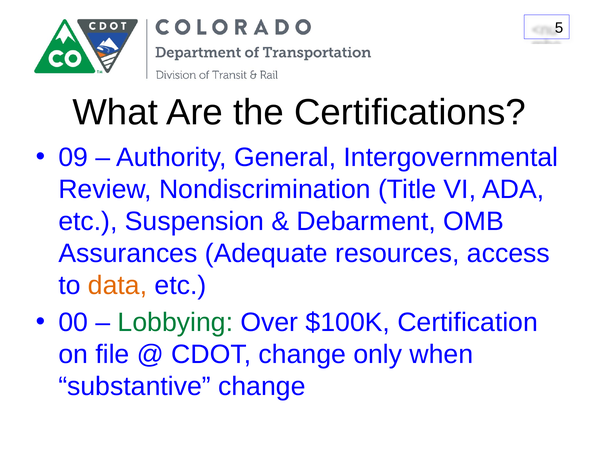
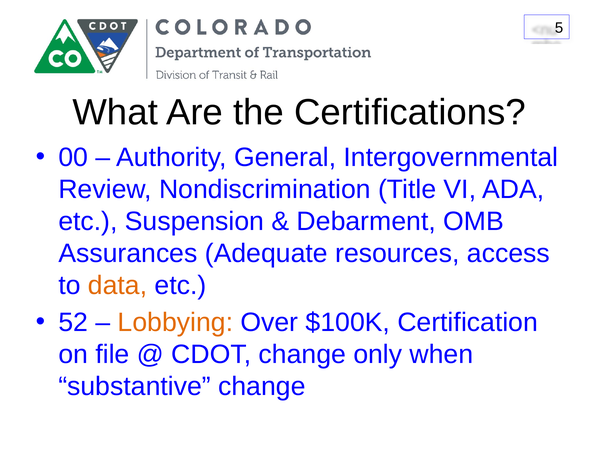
09: 09 -> 00 (73, 158)
00: 00 -> 52 (73, 323)
Lobbying colour: green -> orange (175, 323)
